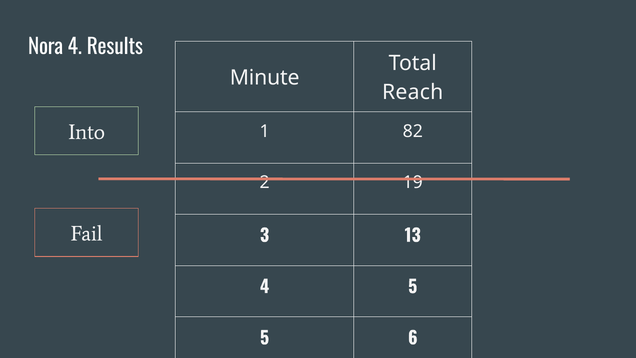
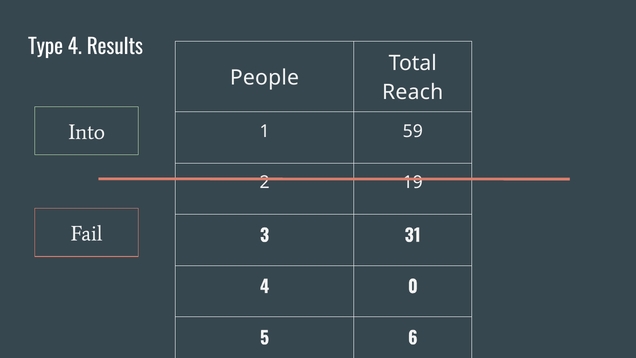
Nora: Nora -> Type (46, 47)
Minute: Minute -> People (264, 78)
82: 82 -> 59 (413, 131)
13: 13 -> 31 (413, 236)
4 5: 5 -> 0 (413, 287)
